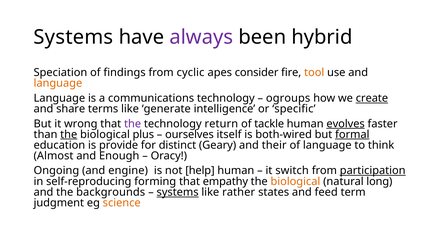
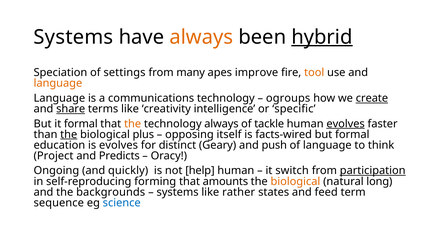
always colour: purple -> orange (201, 37)
hybrid underline: none -> present (322, 37)
findings: findings -> settings (125, 73)
cyclic: cyclic -> many (191, 73)
consider: consider -> improve (257, 73)
share underline: none -> present (71, 109)
generate: generate -> creativity (166, 109)
it wrong: wrong -> formal (81, 124)
the colour: purple -> orange (133, 124)
technology return: return -> always (221, 124)
ourselves: ourselves -> opposing (189, 134)
both-wired: both-wired -> facts-wired (284, 134)
formal underline: present -> none (352, 134)
is provide: provide -> evolves (118, 145)
their: their -> push (274, 145)
Almost: Almost -> Project (54, 156)
Enough: Enough -> Predicts (119, 156)
engine: engine -> quickly (128, 171)
empathy: empathy -> amounts (225, 181)
systems underline: present -> none (178, 192)
judgment: judgment -> sequence (59, 203)
science colour: orange -> blue (122, 203)
